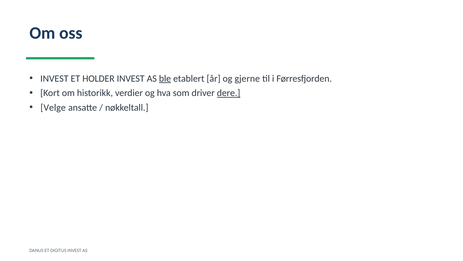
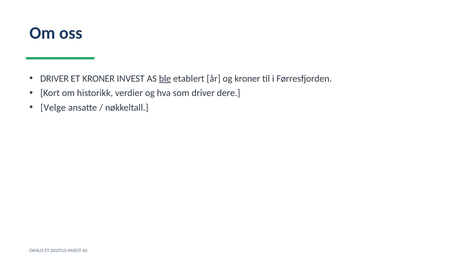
INVEST: INVEST -> DRIVER (54, 78)
ET HOLDER: HOLDER -> KRONER (99, 78)
og gjerne: gjerne -> kroner (247, 78)
dere underline: present -> none (229, 93)
